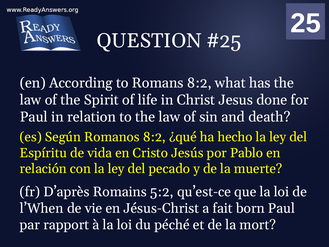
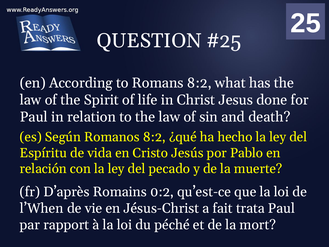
5:2: 5:2 -> 0:2 (162, 192)
born: born -> trata (250, 208)
